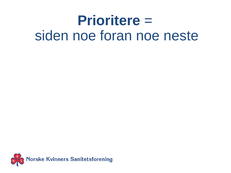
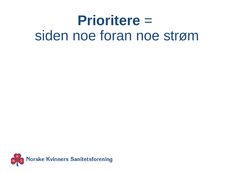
neste: neste -> strøm (181, 36)
